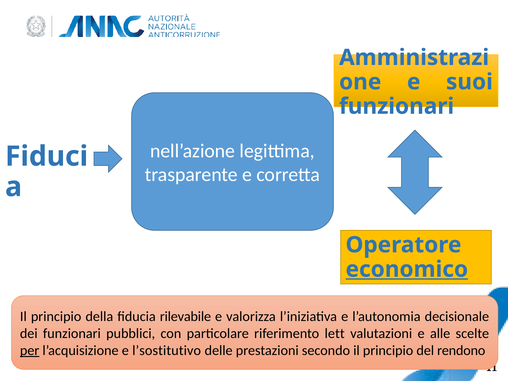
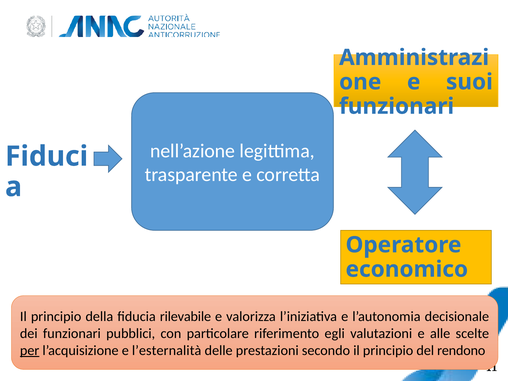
economico underline: present -> none (407, 269)
lett: lett -> egli (335, 334)
l’sostitutivo: l’sostitutivo -> l’esternalità (167, 350)
